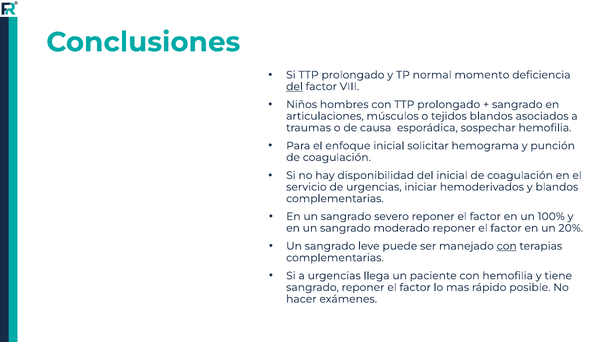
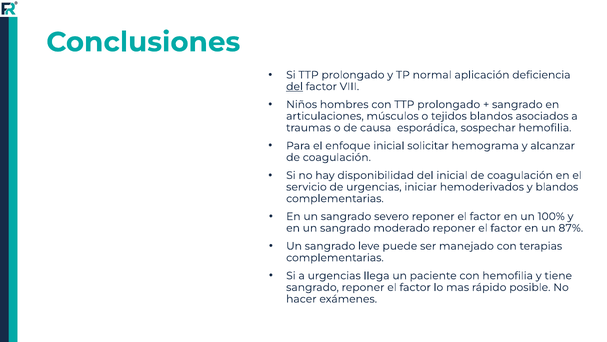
momento: momento -> aplicación (482, 75)
punción: punción -> alcanzar (553, 146)
20%: 20% -> 87% (571, 228)
con underline: present -> none (507, 246)
